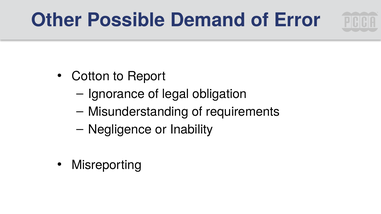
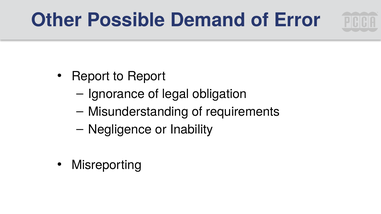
Cotton: Cotton -> Report (91, 76)
